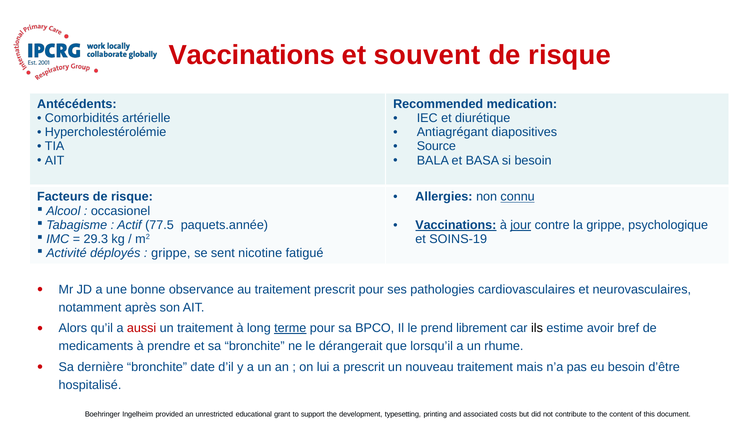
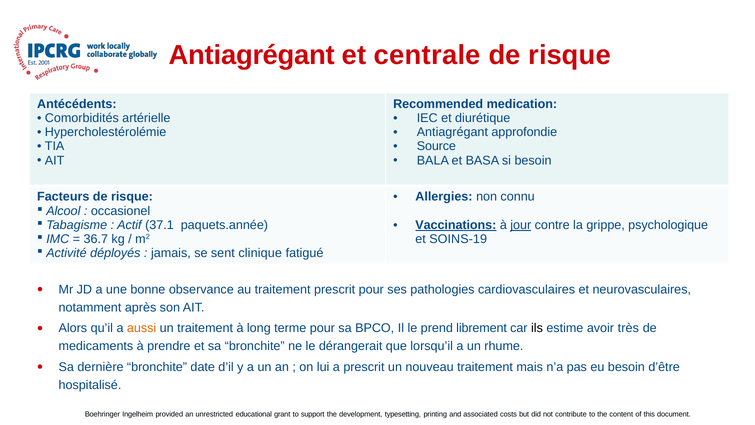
Vaccinations: Vaccinations -> Antiagrégant (252, 55)
souvent: souvent -> centrale (427, 55)
diapositives: diapositives -> approfondie (524, 132)
connu underline: present -> none (518, 197)
77.5: 77.5 -> 37.1 (159, 225)
29.3: 29.3 -> 36.7 (96, 239)
grippe: grippe -> jamais (171, 253)
nicotine: nicotine -> clinique (260, 253)
aussi colour: red -> orange (142, 328)
terme underline: present -> none (290, 328)
bref: bref -> très (628, 328)
